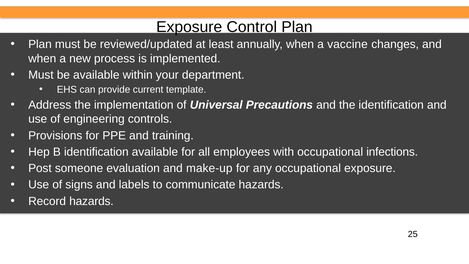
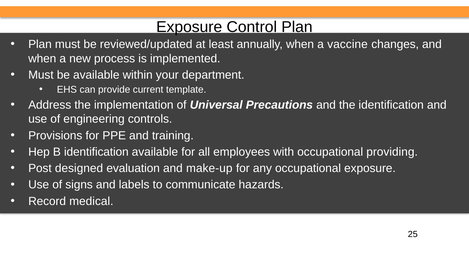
infections: infections -> providing (392, 152)
someone: someone -> designed (79, 168)
Record hazards: hazards -> medical (91, 201)
